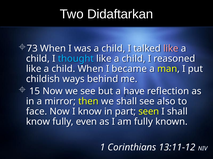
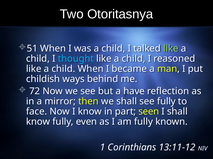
Didaftarkan: Didaftarkan -> Otoritasnya (120, 14)
73: 73 -> 51 (32, 49)
like colour: pink -> light green (171, 49)
15: 15 -> 72 (35, 92)
see also: also -> fully (166, 102)
